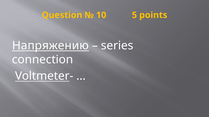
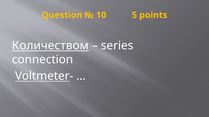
Напряжению: Напряжению -> Количеством (50, 46)
